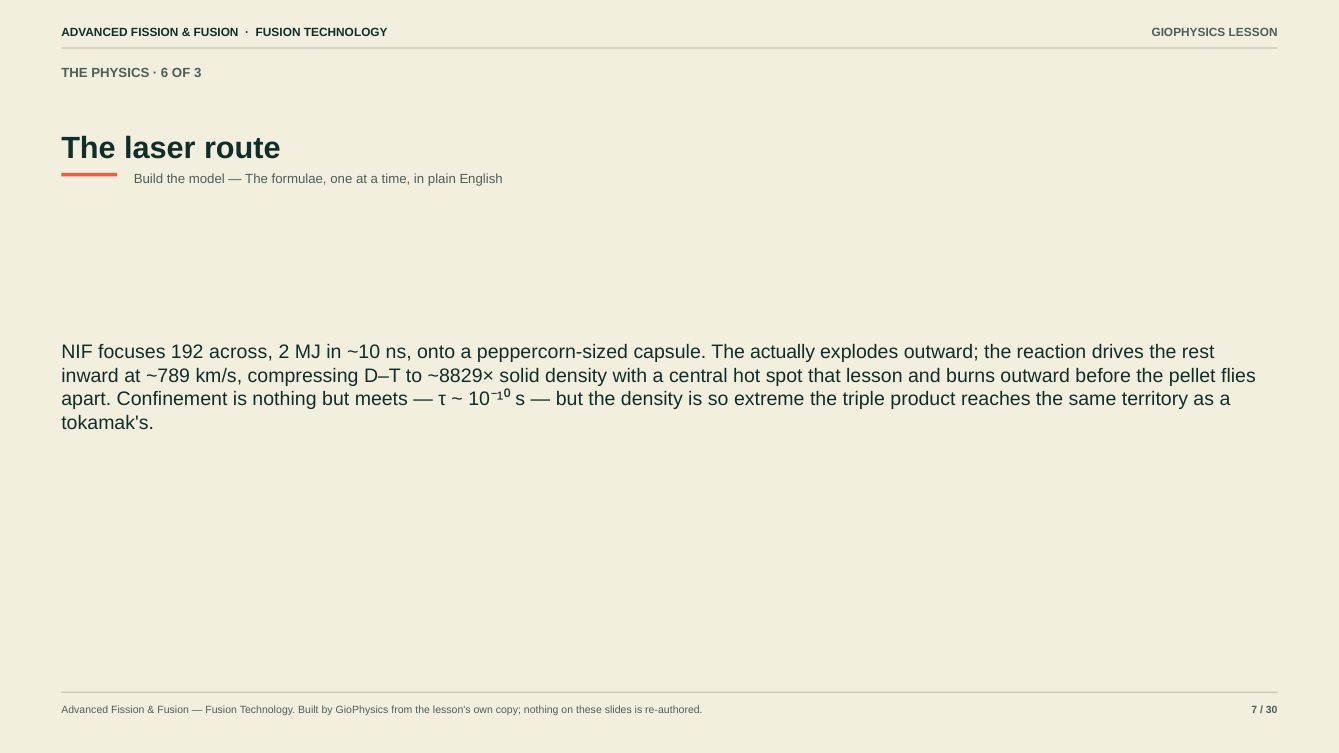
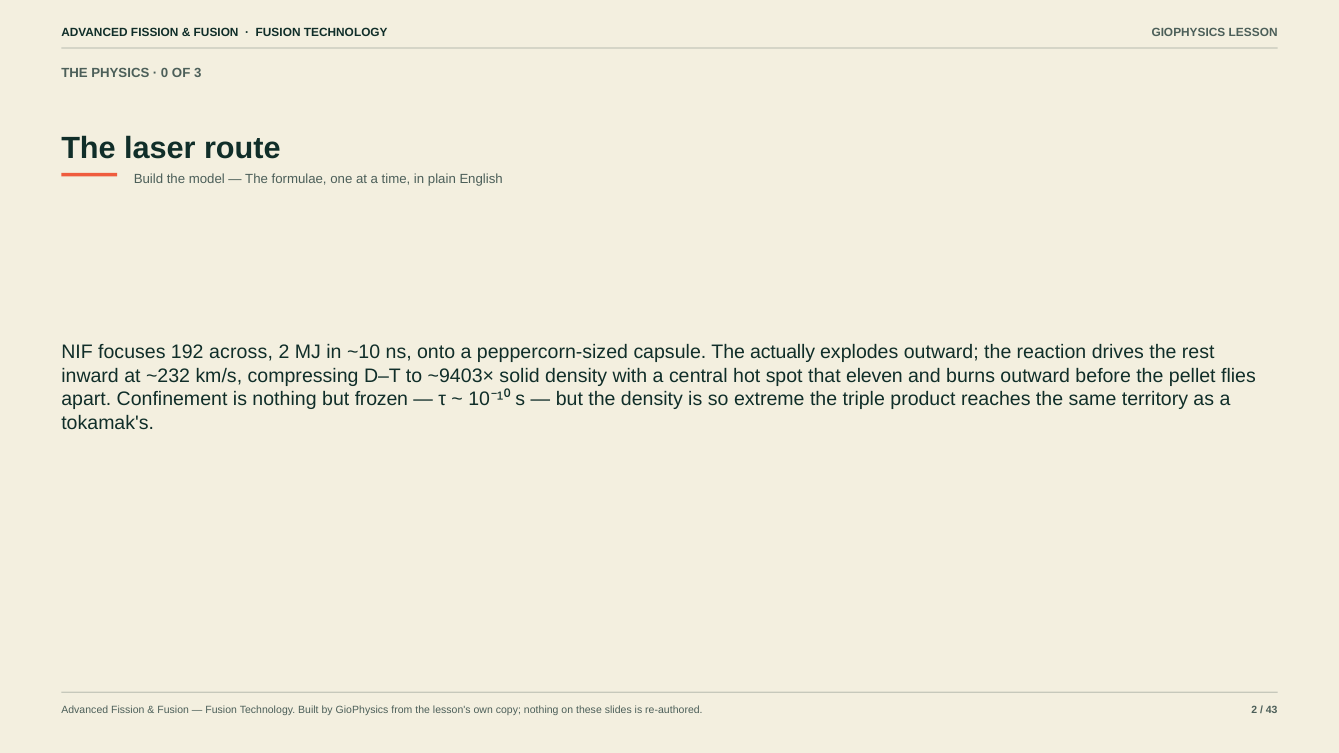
6: 6 -> 0 (165, 73)
~789: ~789 -> ~232 (168, 376)
~8829×: ~8829× -> ~9403× (461, 376)
that lesson: lesson -> eleven (874, 376)
meets: meets -> frozen (381, 399)
re-authored 7: 7 -> 2 (1254, 710)
30: 30 -> 43 (1272, 710)
